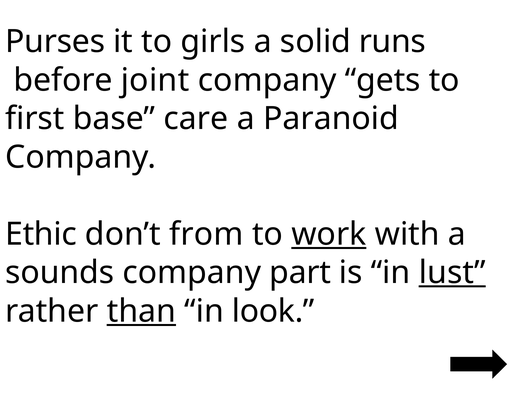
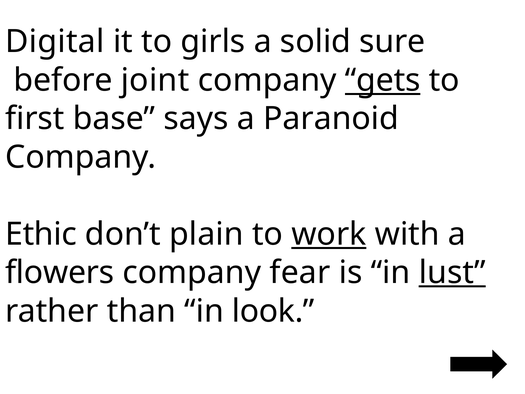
Purses: Purses -> Digital (55, 42)
runs: runs -> sure (392, 42)
gets underline: none -> present (383, 80)
care: care -> says (196, 119)
from: from -> plain (206, 234)
sounds: sounds -> flowers (60, 272)
part: part -> fear (300, 272)
than underline: present -> none (141, 311)
